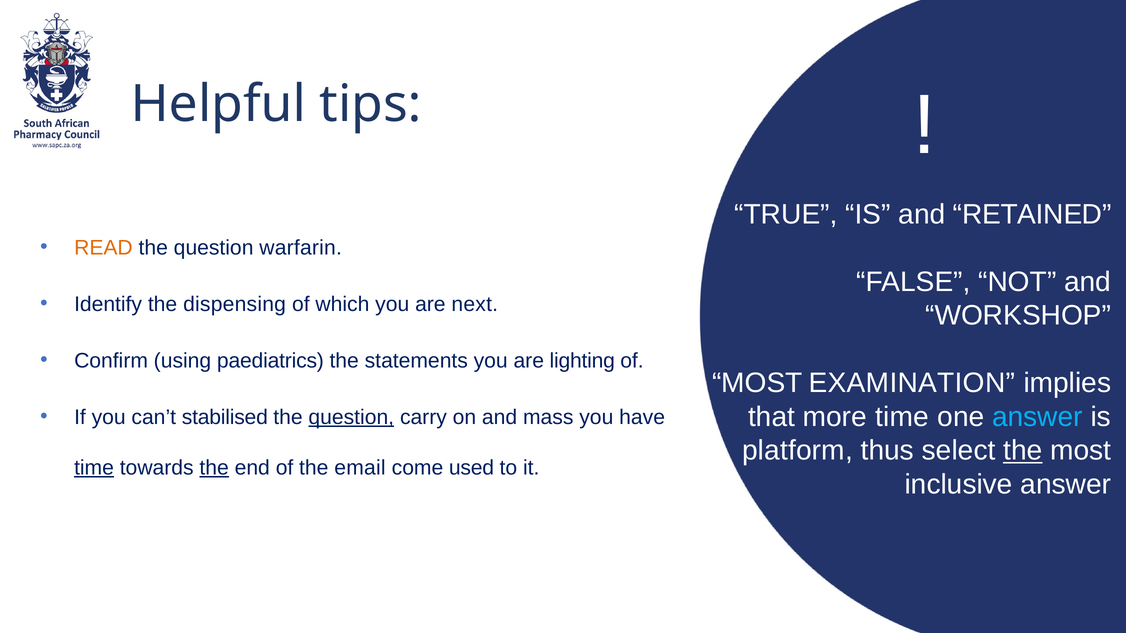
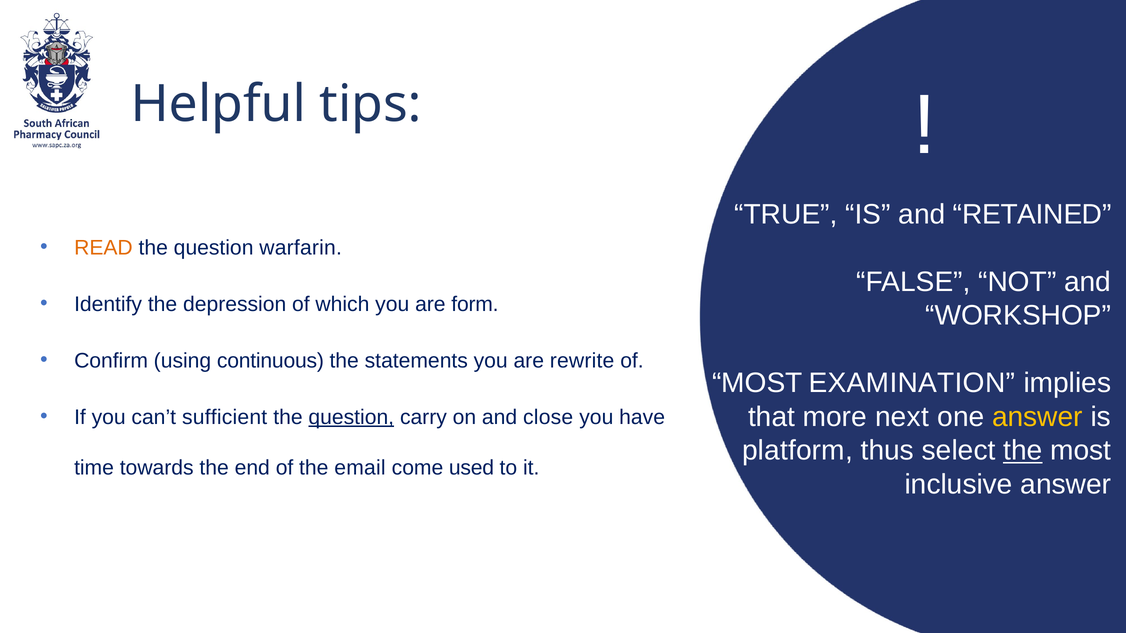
dispensing: dispensing -> depression (235, 304)
next: next -> form (475, 304)
paediatrics: paediatrics -> continuous (270, 361)
lighting: lighting -> rewrite (582, 361)
more time: time -> next (902, 417)
answer colour: light blue -> yellow (1037, 417)
stabilised: stabilised -> sufficient (225, 417)
mass: mass -> close (548, 417)
time underline: present -> none (94, 468)
the underline: present -> none (214, 468)
